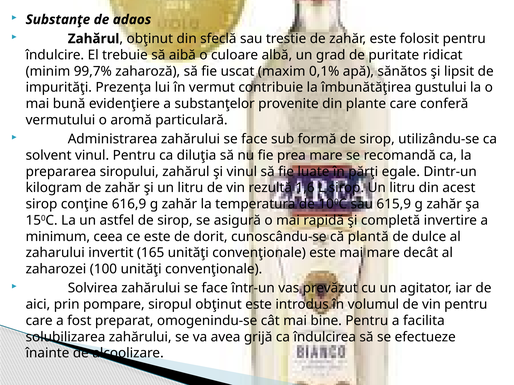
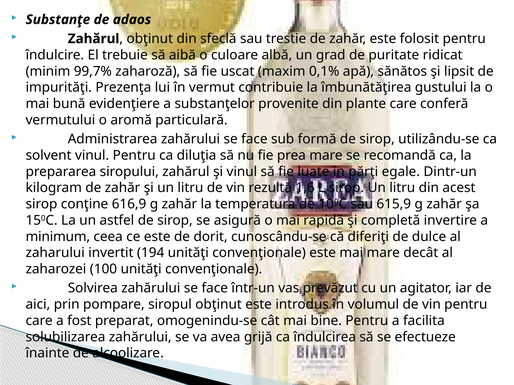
plantă: plantă -> diferiţi (368, 237)
165: 165 -> 194 (151, 253)
